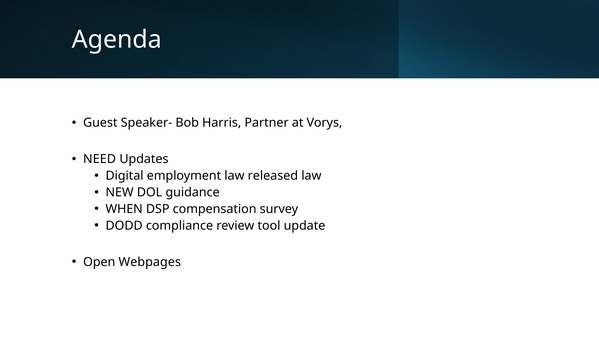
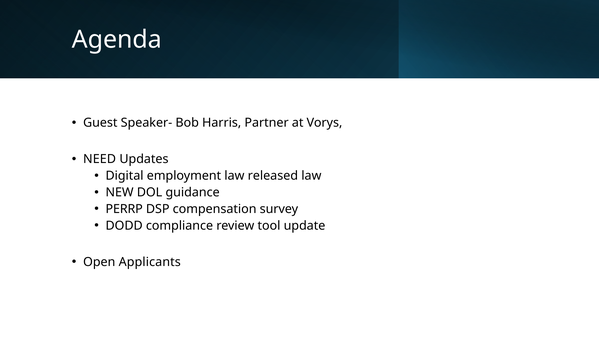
WHEN: WHEN -> PERRP (124, 209)
Webpages: Webpages -> Applicants (150, 262)
